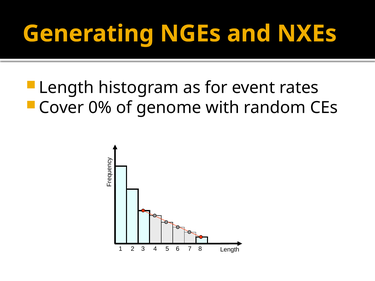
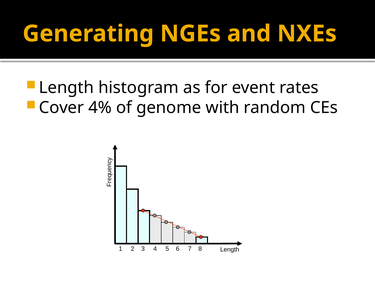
0%: 0% -> 4% (100, 108)
